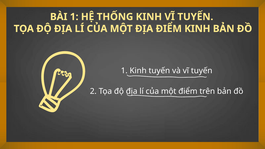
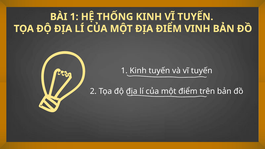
ĐIỂM KINH: KINH -> VINH (197, 29)
